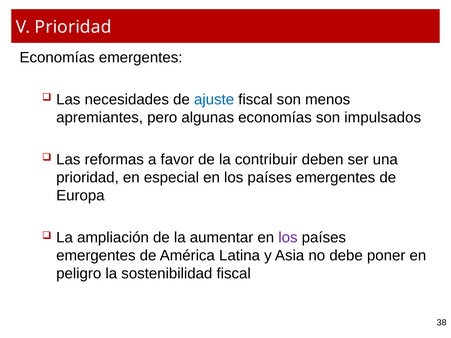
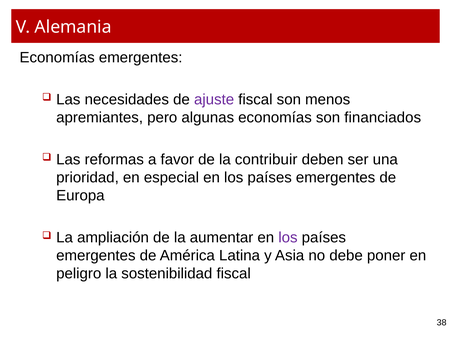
V Prioridad: Prioridad -> Alemania (73, 27)
ajuste colour: blue -> purple (214, 100)
impulsados: impulsados -> financiados (383, 118)
